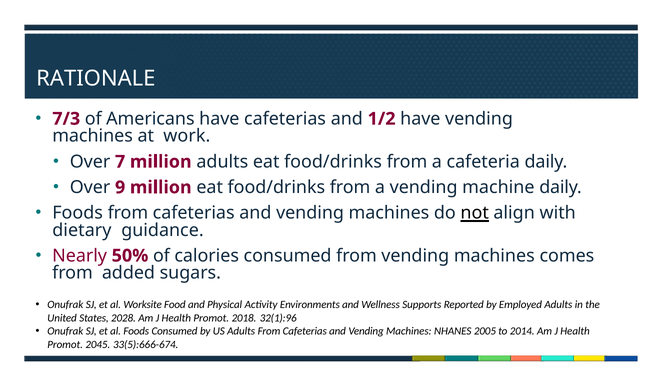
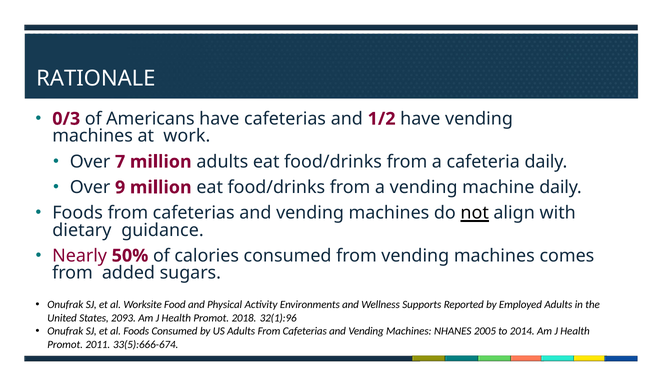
7/3: 7/3 -> 0/3 (66, 119)
2028: 2028 -> 2093 (123, 318)
2045: 2045 -> 2011 (98, 345)
